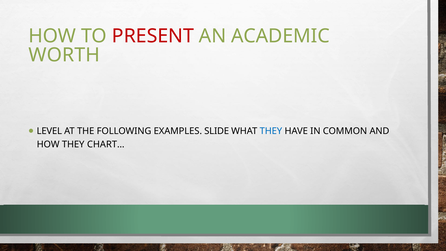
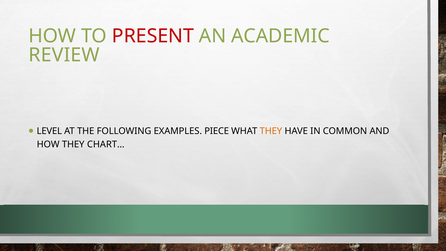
WORTH: WORTH -> REVIEW (64, 55)
SLIDE: SLIDE -> PIECE (217, 131)
THEY colour: blue -> orange (271, 131)
